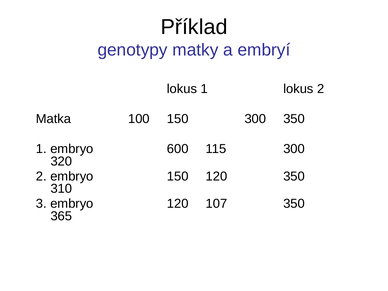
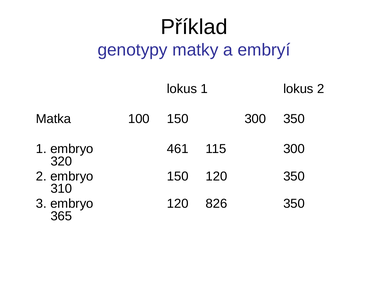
600: 600 -> 461 (178, 149)
107: 107 -> 826 (216, 204)
